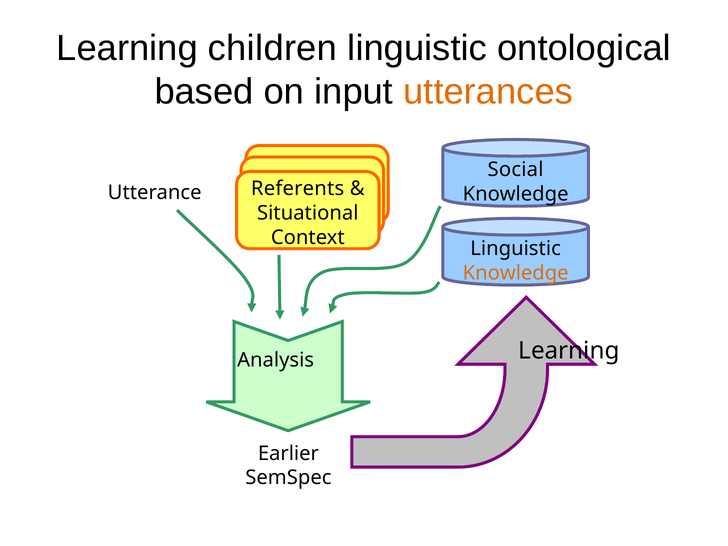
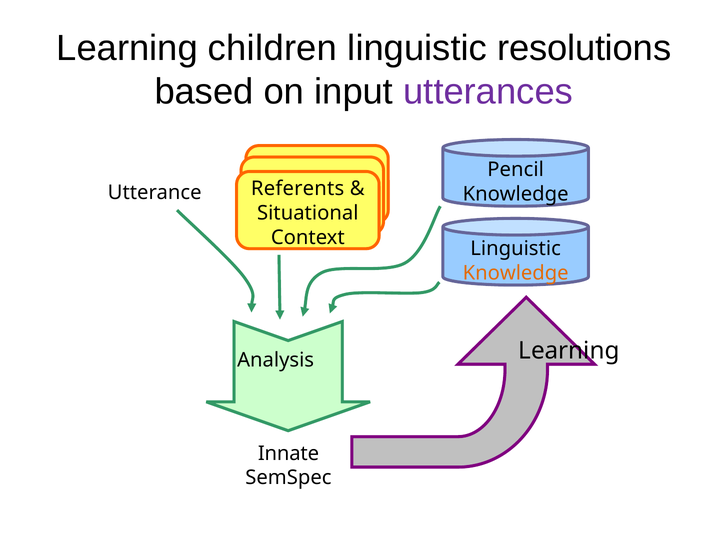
ontological: ontological -> resolutions (584, 48)
utterances colour: orange -> purple (488, 92)
Social: Social -> Pencil (516, 170)
Earlier: Earlier -> Innate (288, 453)
